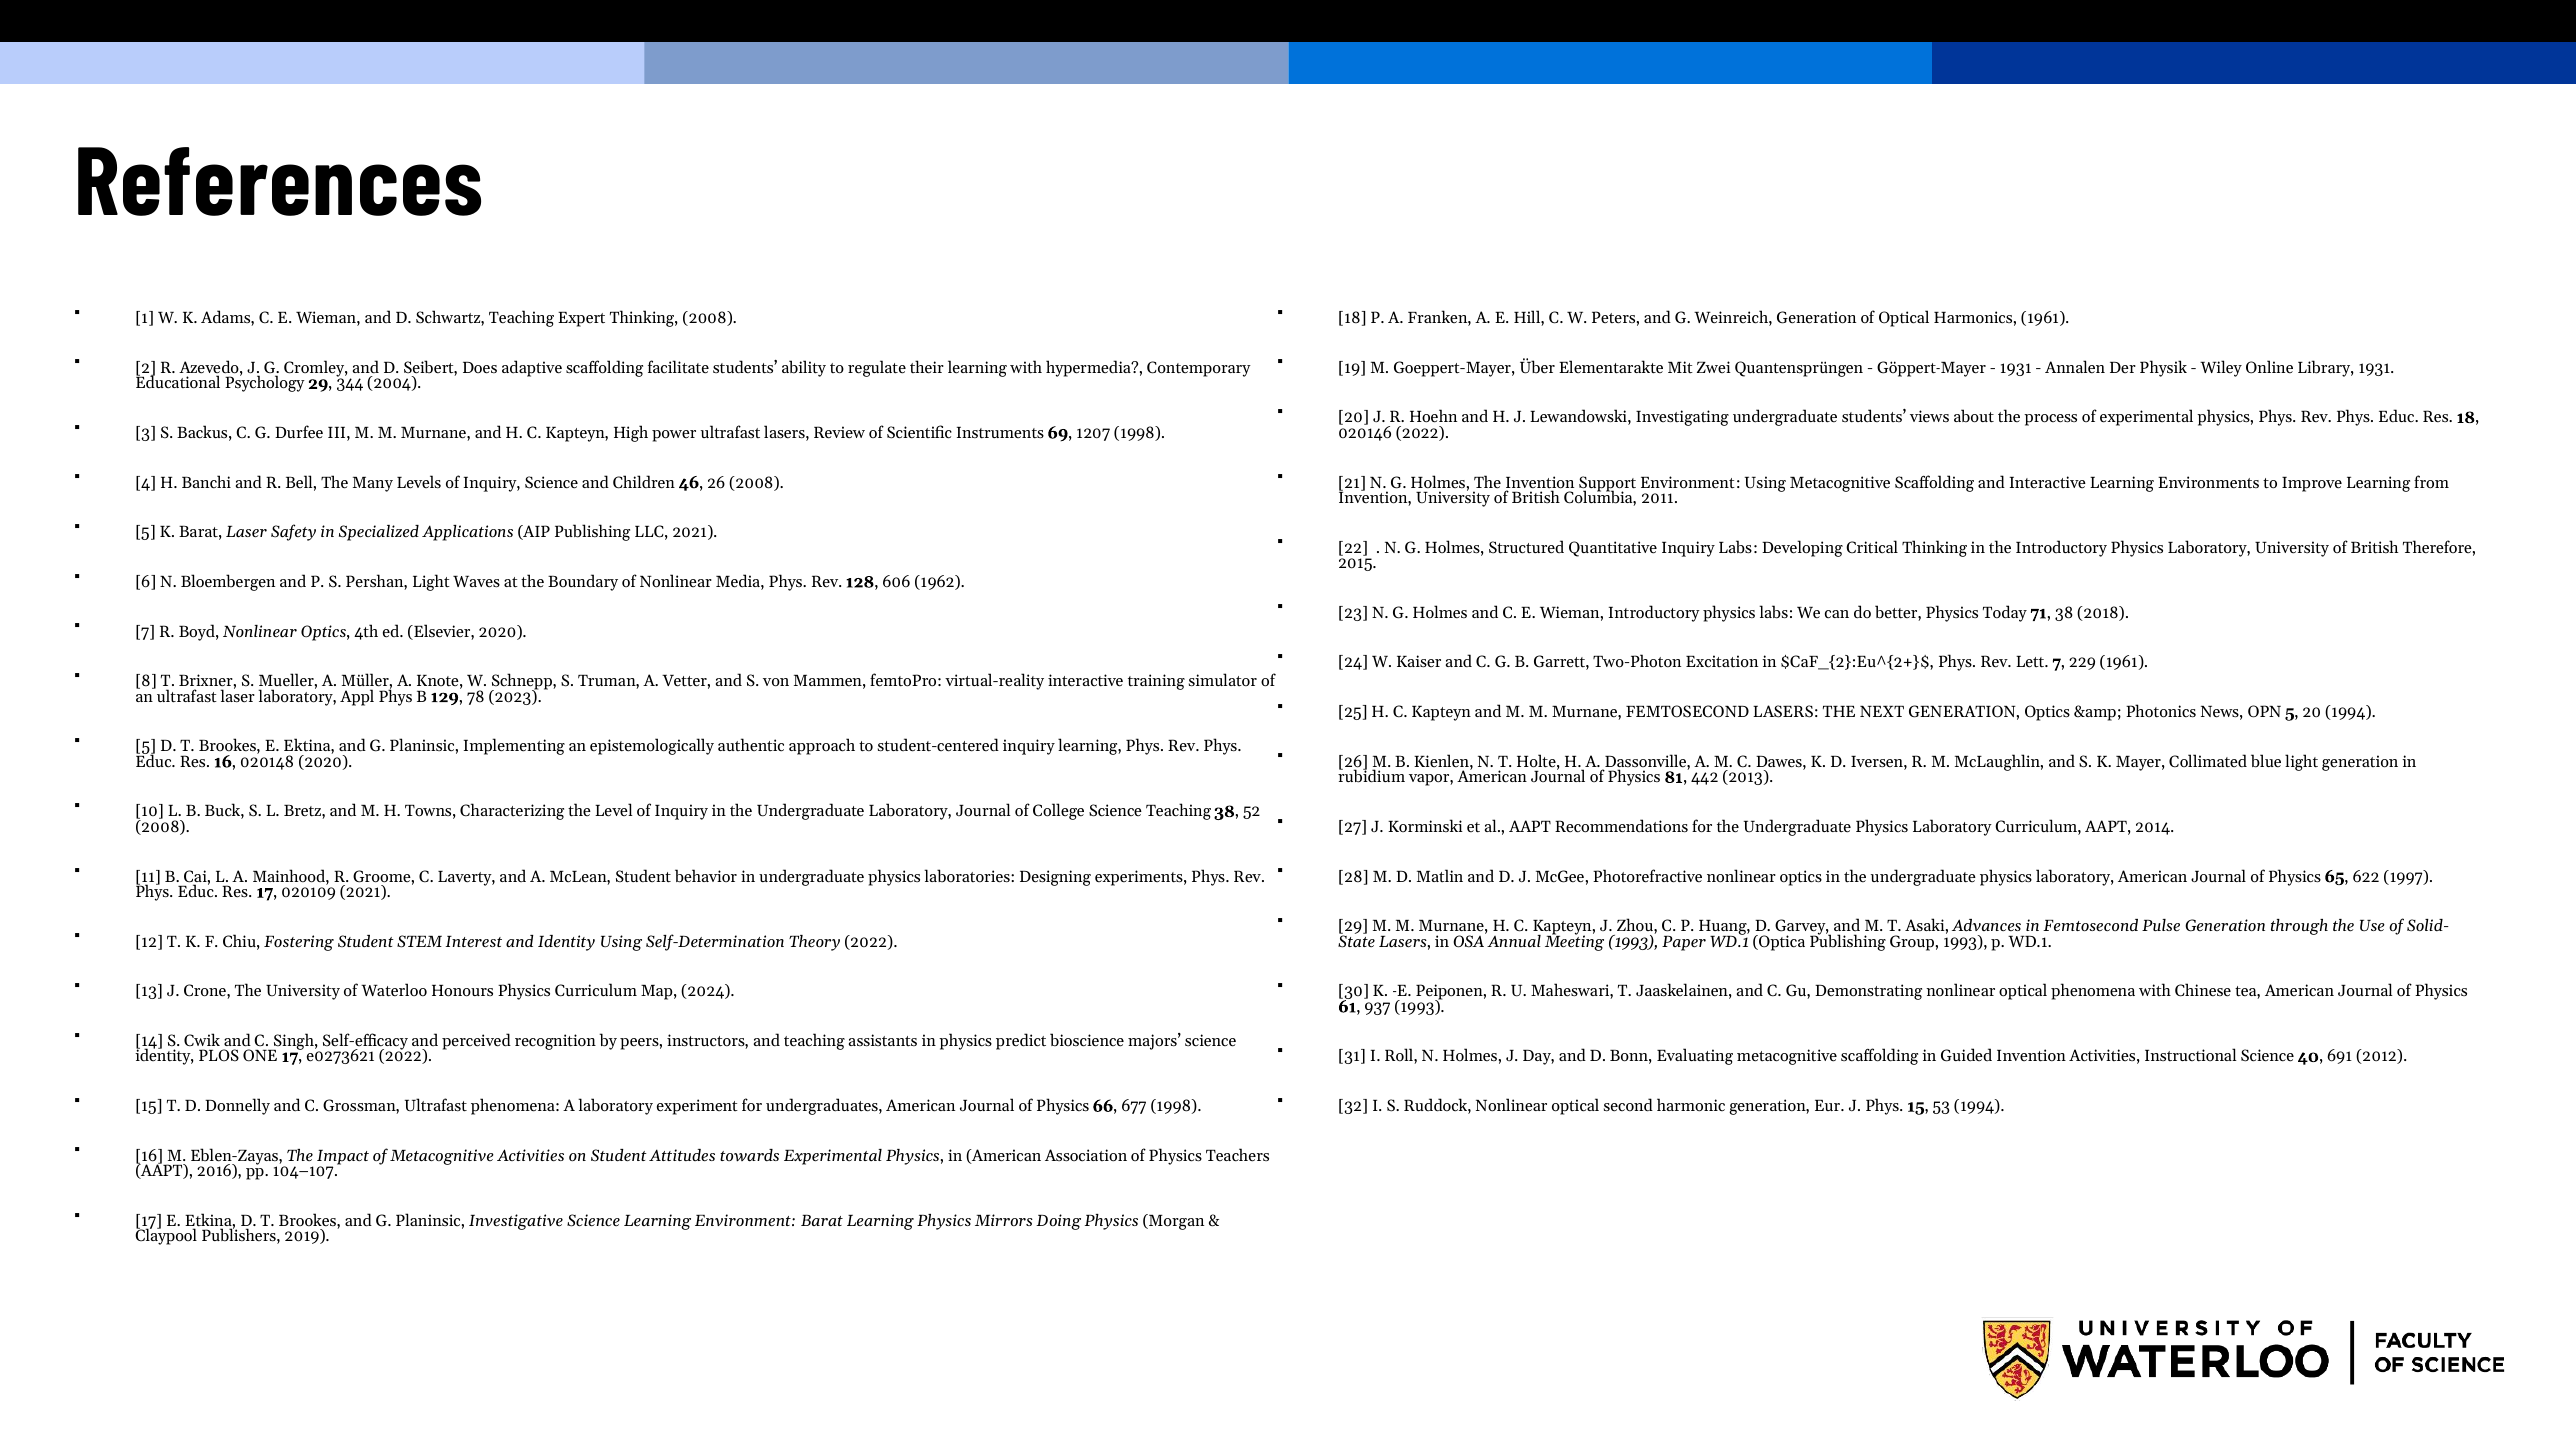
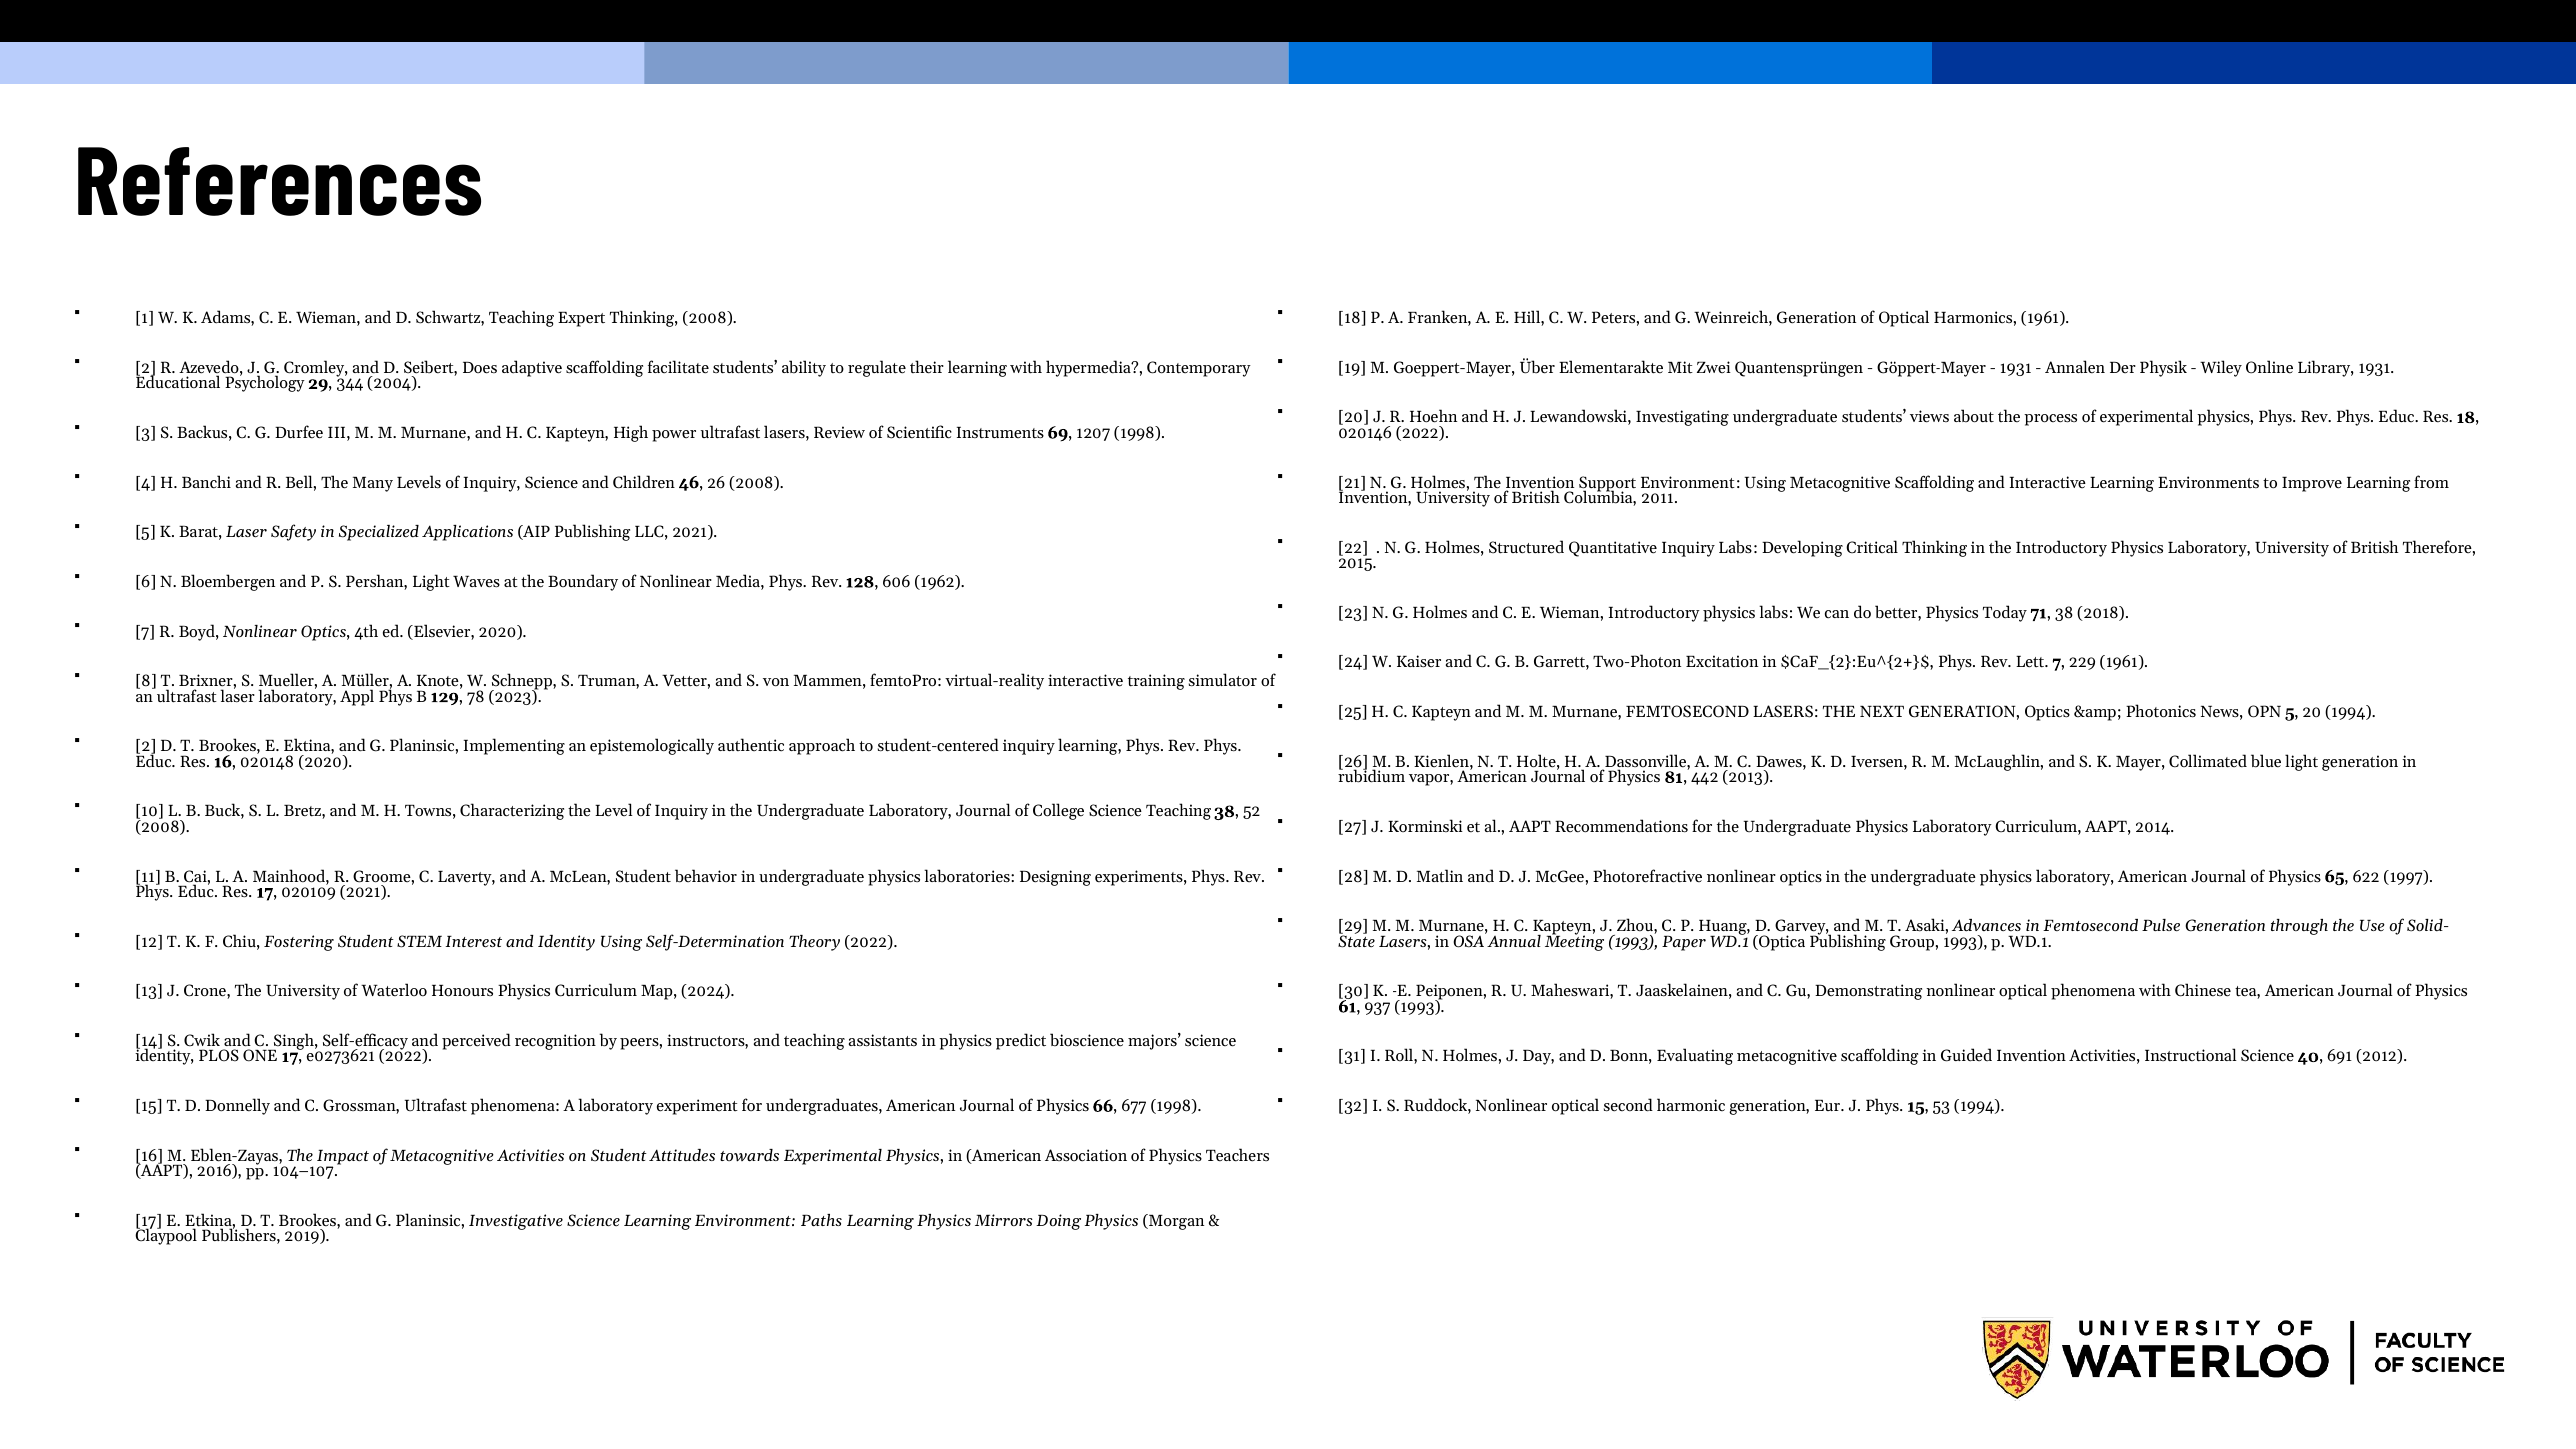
5: 5 -> 2 (146, 747)
Environment Barat: Barat -> Paths (822, 1221)
